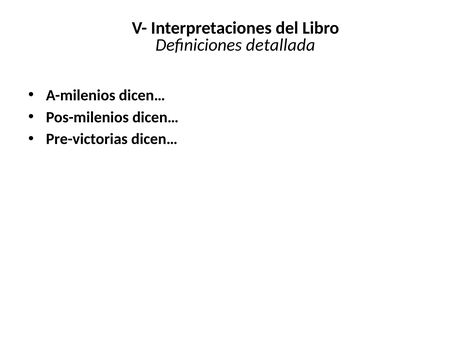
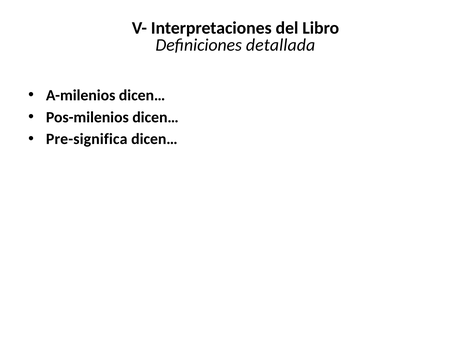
Pre-victorias: Pre-victorias -> Pre-significa (87, 139)
